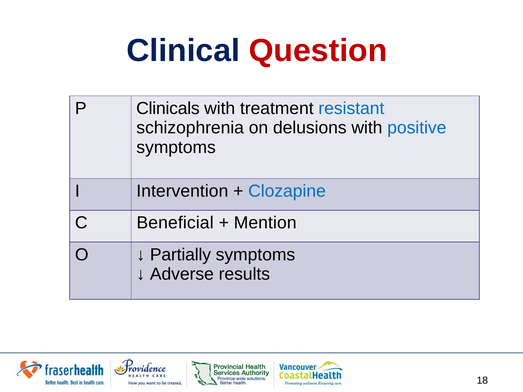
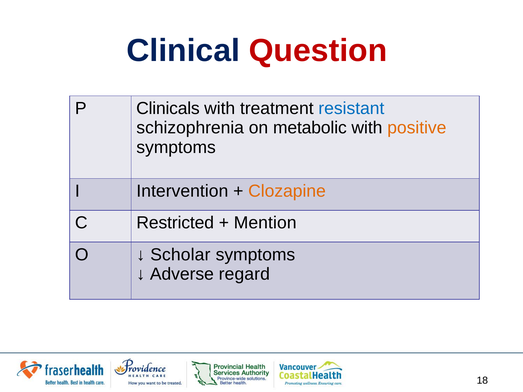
delusions: delusions -> metabolic (310, 128)
positive colour: blue -> orange (417, 128)
Clozapine colour: blue -> orange (287, 191)
Beneficial: Beneficial -> Restricted (175, 223)
Partially: Partially -> Scholar (180, 255)
results: results -> regard (244, 274)
